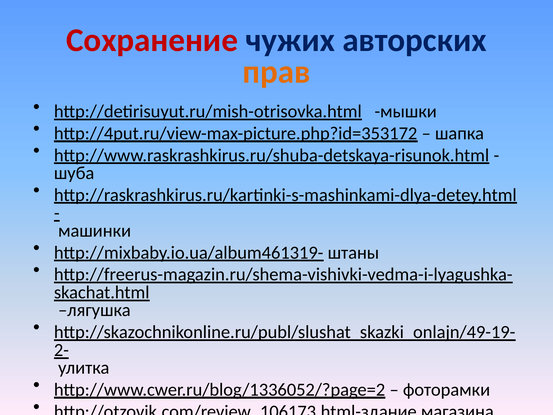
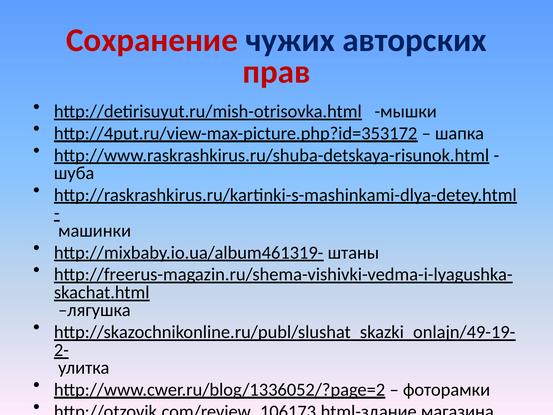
прав colour: orange -> red (276, 72)
